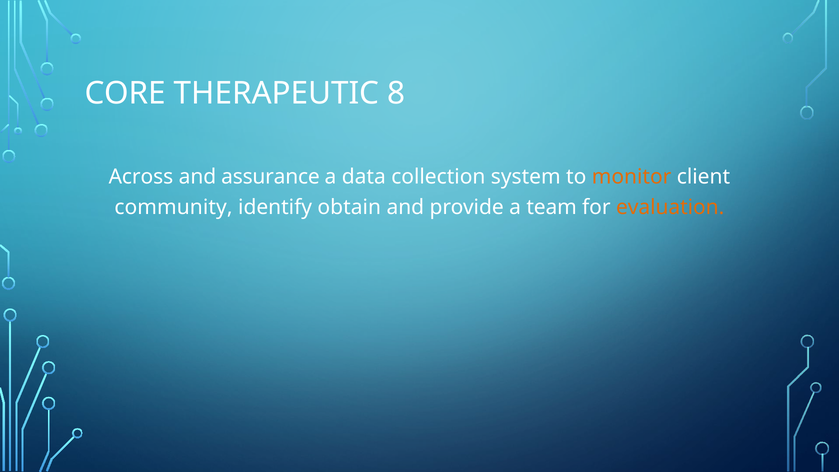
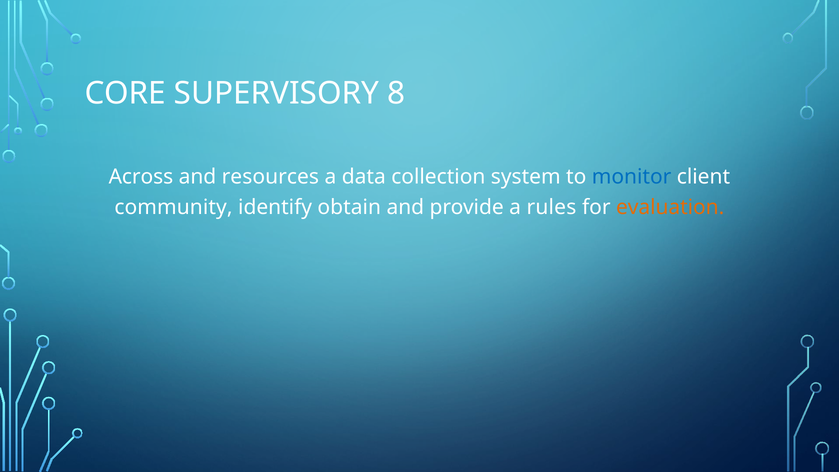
THERAPEUTIC: THERAPEUTIC -> SUPERVISORY (277, 93)
assurance: assurance -> resources (270, 177)
monitor colour: orange -> blue (632, 177)
team: team -> rules (551, 207)
